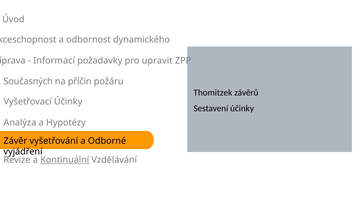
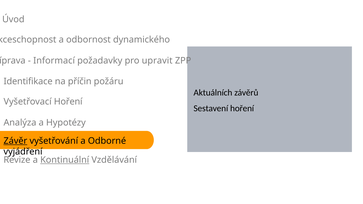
Současných: Současných -> Identifikace (28, 82)
Thomitzek: Thomitzek -> Aktuálních (213, 93)
Vyšetřovací Účinky: Účinky -> Hoření (68, 102)
Sestavení účinky: účinky -> hoření (242, 108)
Závěr underline: none -> present (15, 141)
